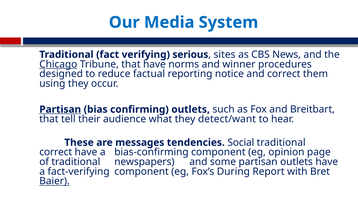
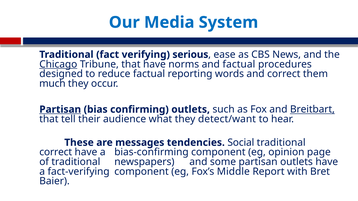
sites: sites -> ease (225, 55)
and winner: winner -> factual (239, 64)
notice: notice -> words (229, 74)
using: using -> much (52, 84)
Breitbart underline: none -> present (312, 110)
During: During -> Middle (233, 172)
Baier underline: present -> none (54, 181)
